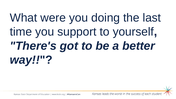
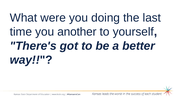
support: support -> another (77, 32)
